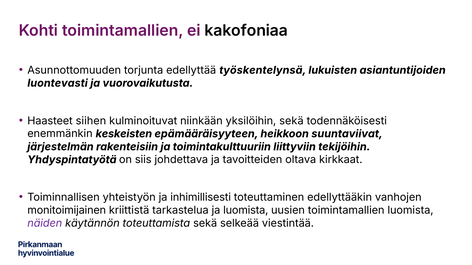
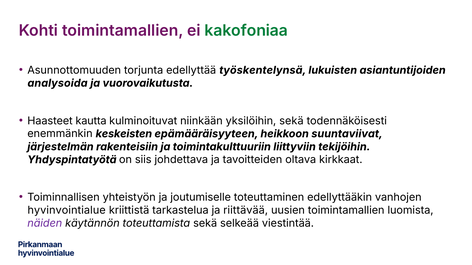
kakofoniaa colour: black -> green (246, 31)
luontevasti: luontevasti -> analysoida (58, 83)
siihen: siihen -> kautta (91, 121)
inhimillisesti: inhimillisesti -> joutumiselle (201, 198)
monitoimijainen: monitoimijainen -> hyvinvointialue (67, 211)
ja luomista: luomista -> riittävää (246, 211)
